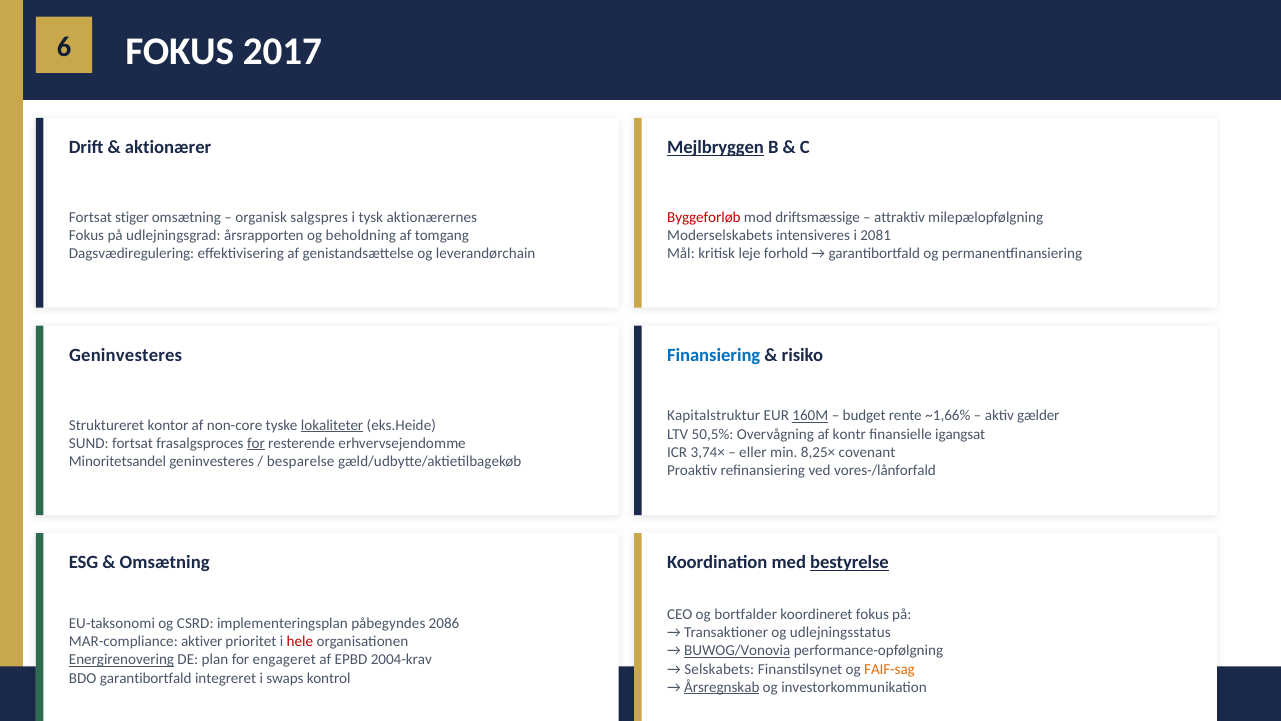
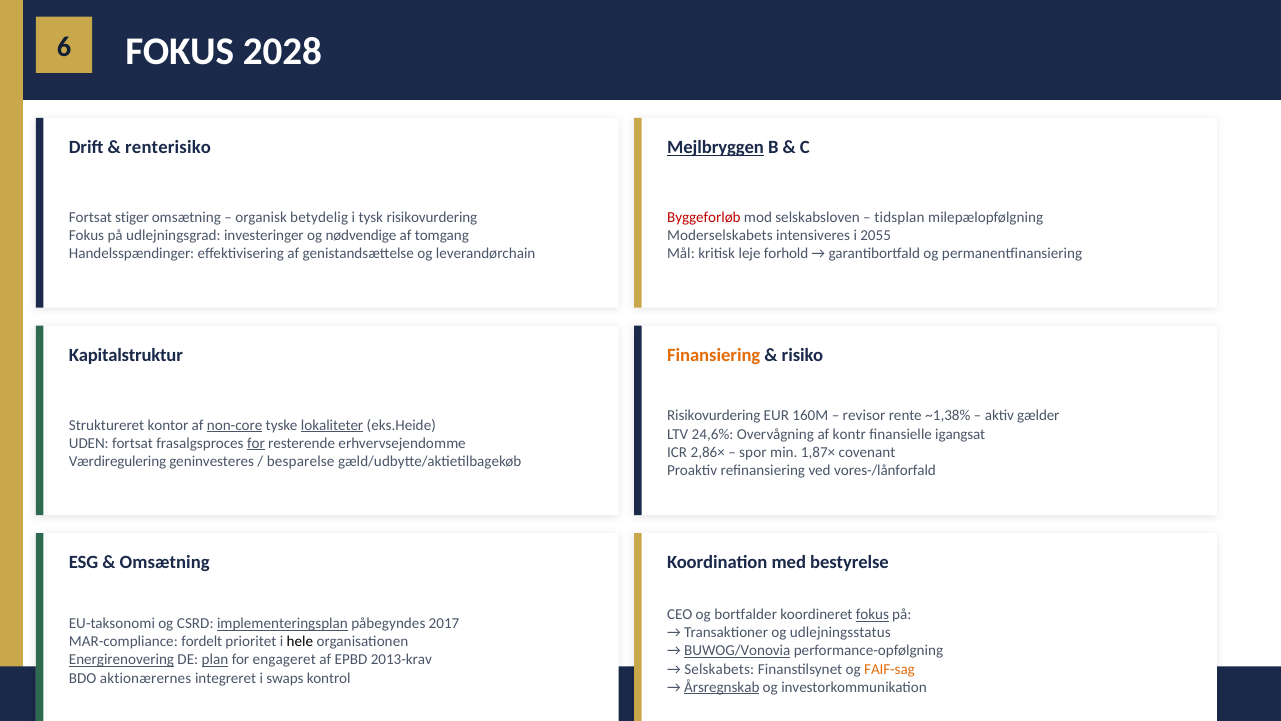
2017: 2017 -> 2028 (282, 51)
aktionærer: aktionærer -> renterisiko (168, 147)
salgspres: salgspres -> betydelig (319, 217)
tysk aktionærernes: aktionærernes -> risikovurdering (432, 217)
driftsmæssige: driftsmæssige -> selskabsloven (818, 217)
attraktiv: attraktiv -> tidsplan (899, 217)
årsrapporten: årsrapporten -> investeringer (264, 235)
beholdning: beholdning -> nødvendige (361, 235)
2081: 2081 -> 2055 (876, 235)
Dagsvædiregulering: Dagsvædiregulering -> Handelsspændinger (132, 254)
Geninvesteres: Geninvesteres -> Kapitalstruktur (126, 355)
Finansiering colour: blue -> orange (714, 355)
Kapitalstruktur: Kapitalstruktur -> Risikovurdering (714, 416)
160M underline: present -> none (810, 416)
budget: budget -> revisor (864, 416)
~1,66%: ~1,66% -> ~1,38% (948, 416)
non-core underline: none -> present (235, 425)
50,5%: 50,5% -> 24,6% (713, 434)
SUND: SUND -> UDEN (89, 443)
3,74×: 3,74× -> 2,86× (708, 452)
eller: eller -> spor (753, 452)
8,25×: 8,25× -> 1,87× (818, 452)
Minoritetsandel: Minoritetsandel -> Værdiregulering (117, 461)
bestyrelse underline: present -> none (849, 562)
fokus underline: none -> present (872, 614)
implementeringsplan underline: none -> present (282, 623)
2086: 2086 -> 2017 (444, 623)
aktiver: aktiver -> fordelt (202, 641)
hele colour: red -> black (300, 641)
plan underline: none -> present (215, 660)
2004-krav: 2004-krav -> 2013-krav (401, 660)
BDO garantibortfald: garantibortfald -> aktionærernes (146, 678)
